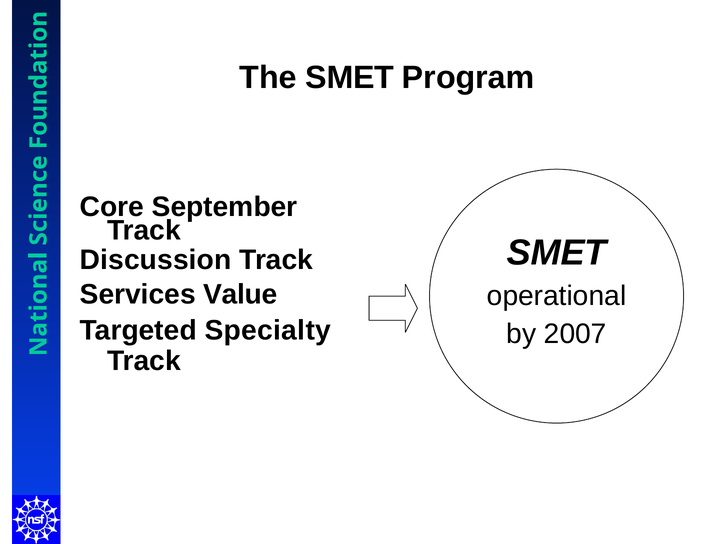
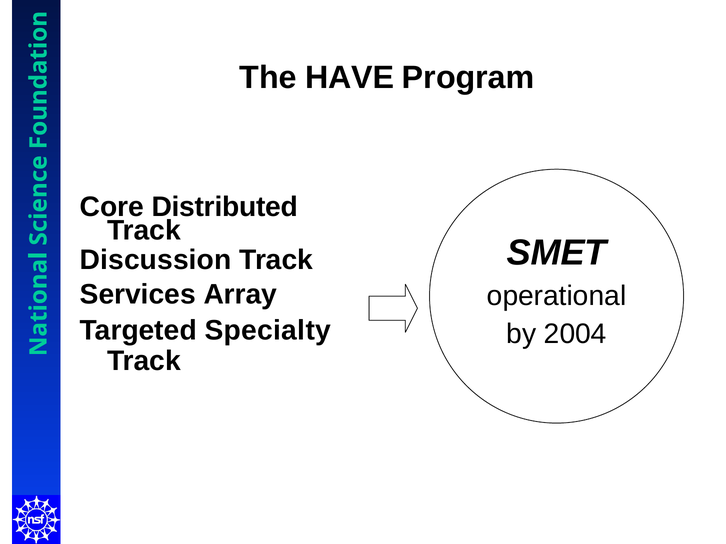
The SMET: SMET -> HAVE (350, 78)
September: September -> Distributed (225, 207)
Value: Value -> Array (240, 295)
2007: 2007 -> 2004 (575, 334)
